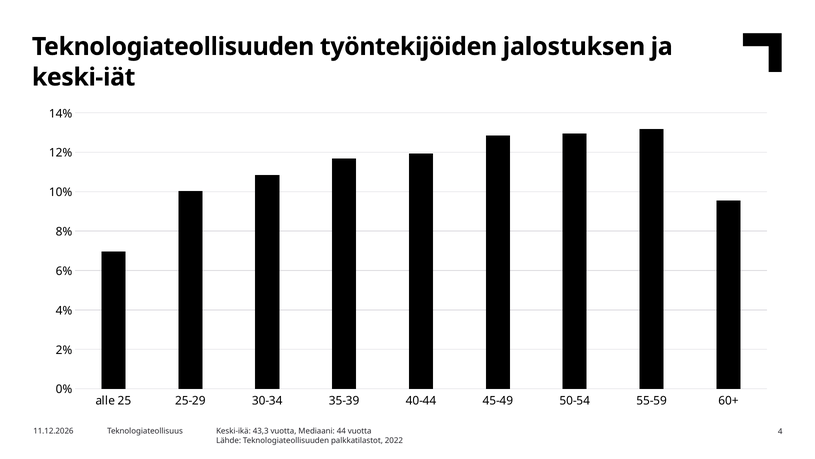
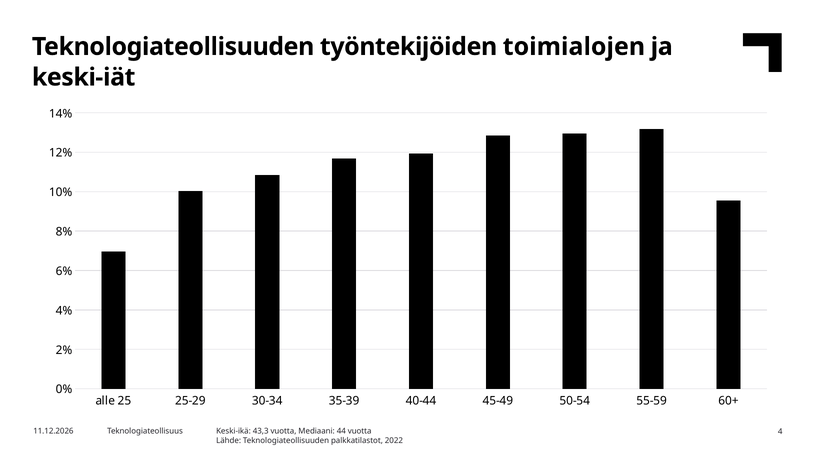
jalostuksen: jalostuksen -> toimialojen (574, 47)
